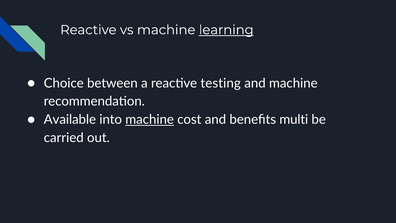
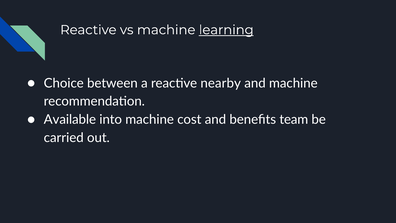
testing: testing -> nearby (221, 83)
machine underline: present -> none (150, 119)
multi: multi -> team (294, 119)
